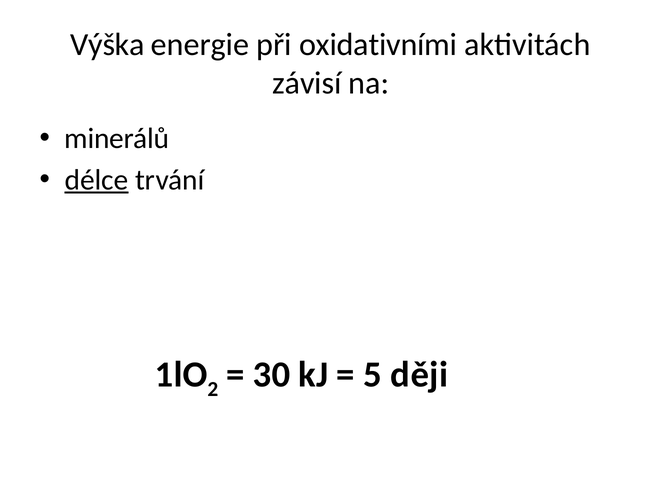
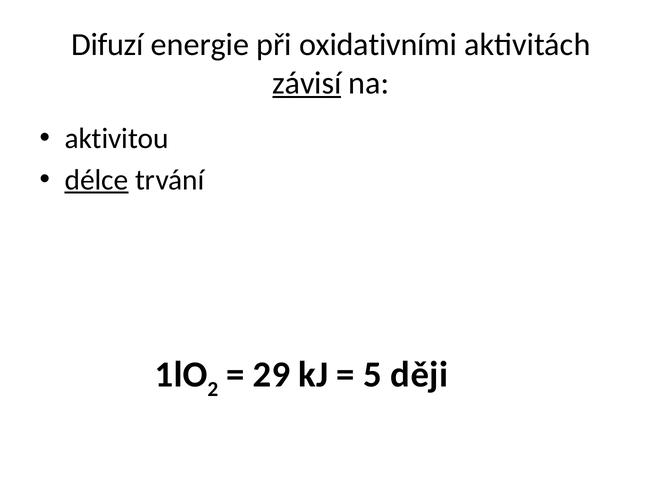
Výška: Výška -> Difuzí (107, 45)
závisí underline: none -> present (307, 83)
minerálů: minerálů -> aktivitou (117, 139)
30: 30 -> 29 (272, 375)
